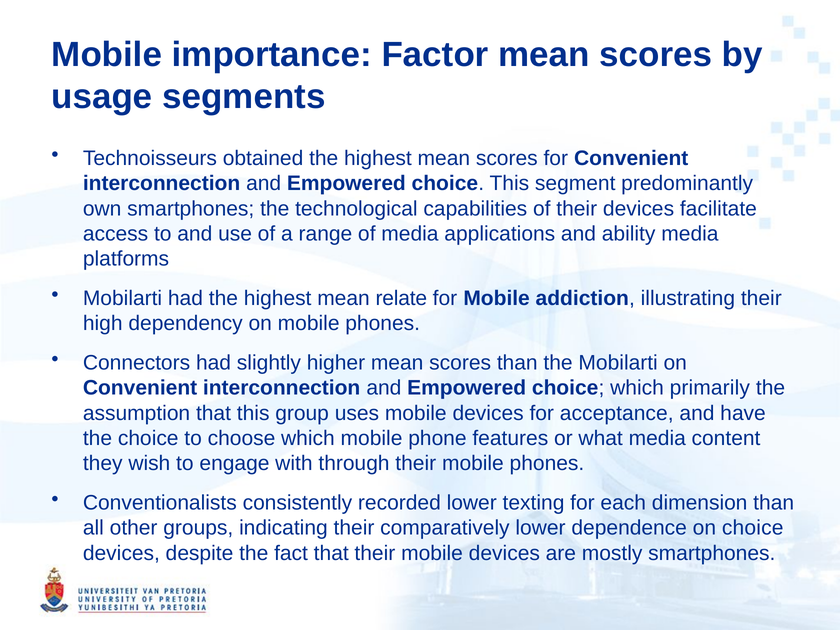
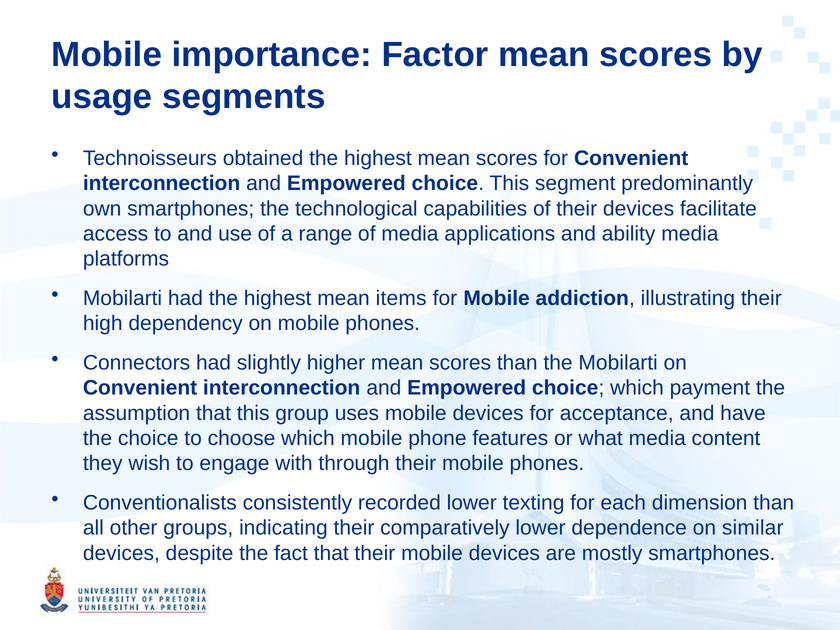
relate: relate -> items (401, 298)
primarily: primarily -> payment (710, 388)
on choice: choice -> similar (753, 528)
